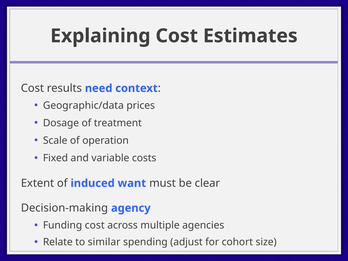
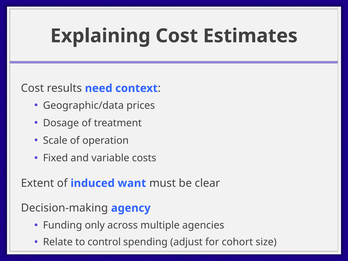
Funding cost: cost -> only (95, 225)
similar: similar -> control (104, 242)
